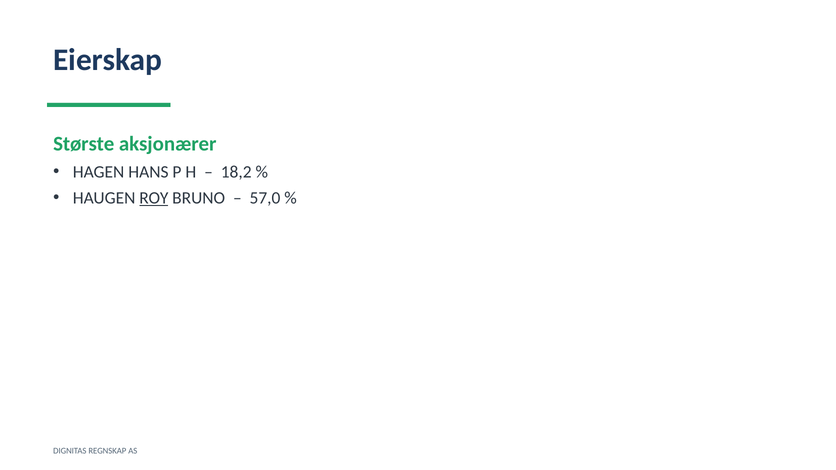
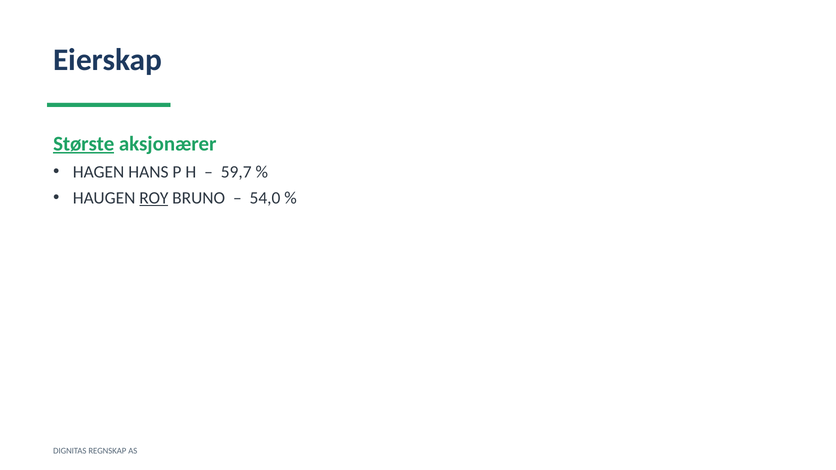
Største underline: none -> present (84, 144)
18,2: 18,2 -> 59,7 (236, 172)
57,0: 57,0 -> 54,0 (265, 198)
